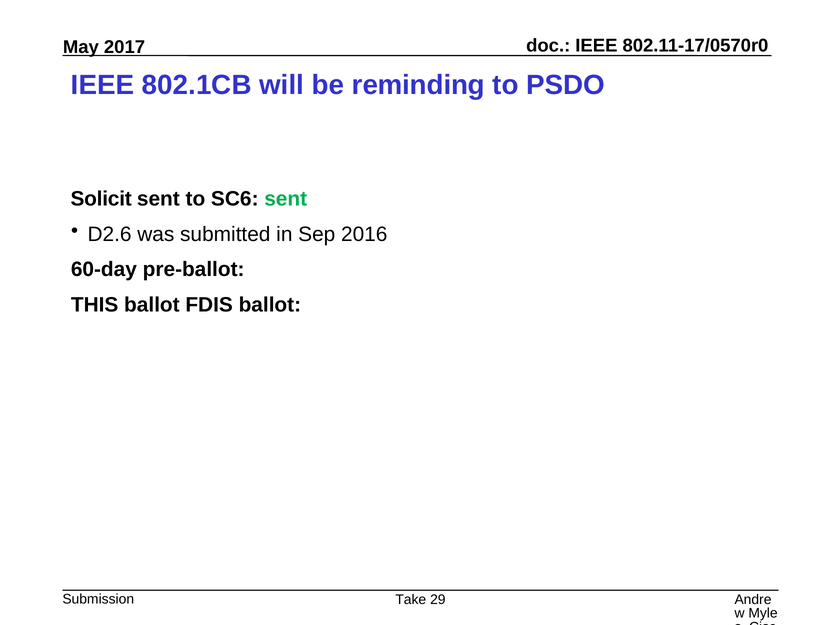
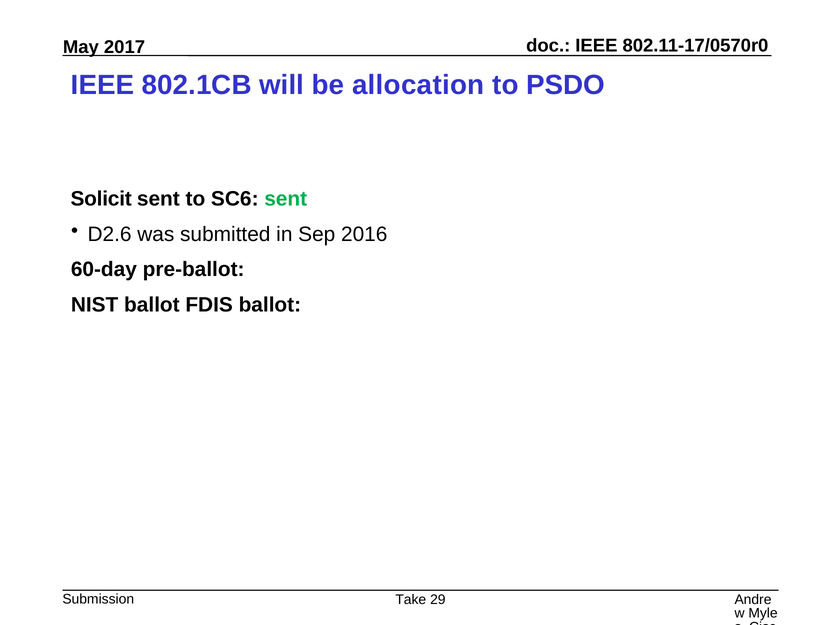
reminding: reminding -> allocation (418, 85)
THIS: THIS -> NIST (95, 305)
